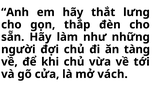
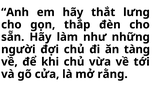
vách: vách -> rằng (113, 74)
